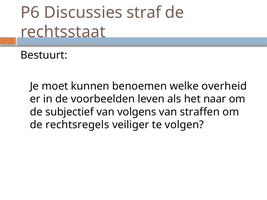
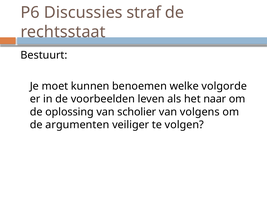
overheid: overheid -> volgorde (224, 86)
subjectief: subjectief -> oplossing (70, 112)
volgens: volgens -> scholier (137, 112)
straffen: straffen -> volgens (200, 112)
rechtsregels: rechtsregels -> argumenten (77, 125)
